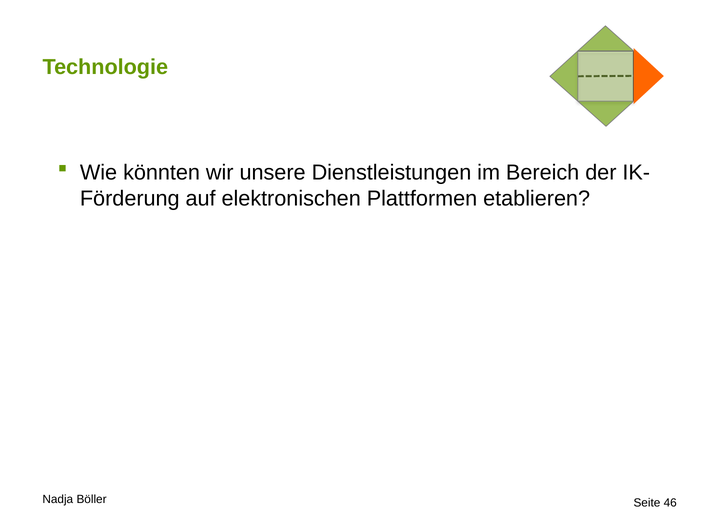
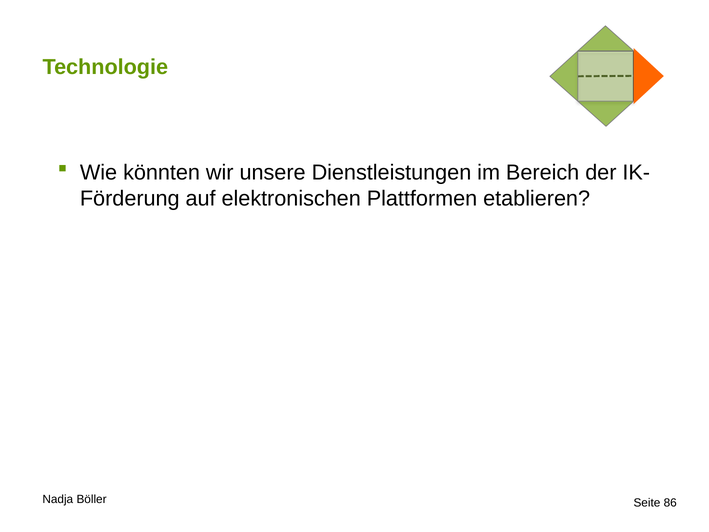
46: 46 -> 86 (670, 503)
